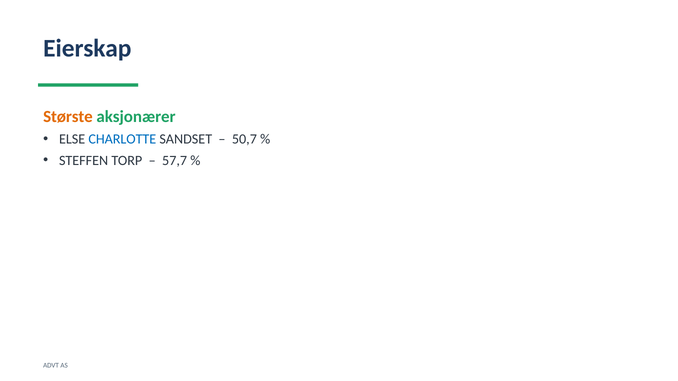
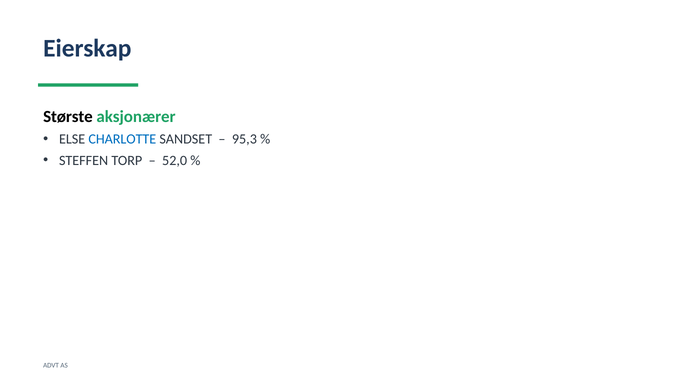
Største colour: orange -> black (68, 117)
50,7: 50,7 -> 95,3 (244, 139)
57,7: 57,7 -> 52,0 (175, 161)
